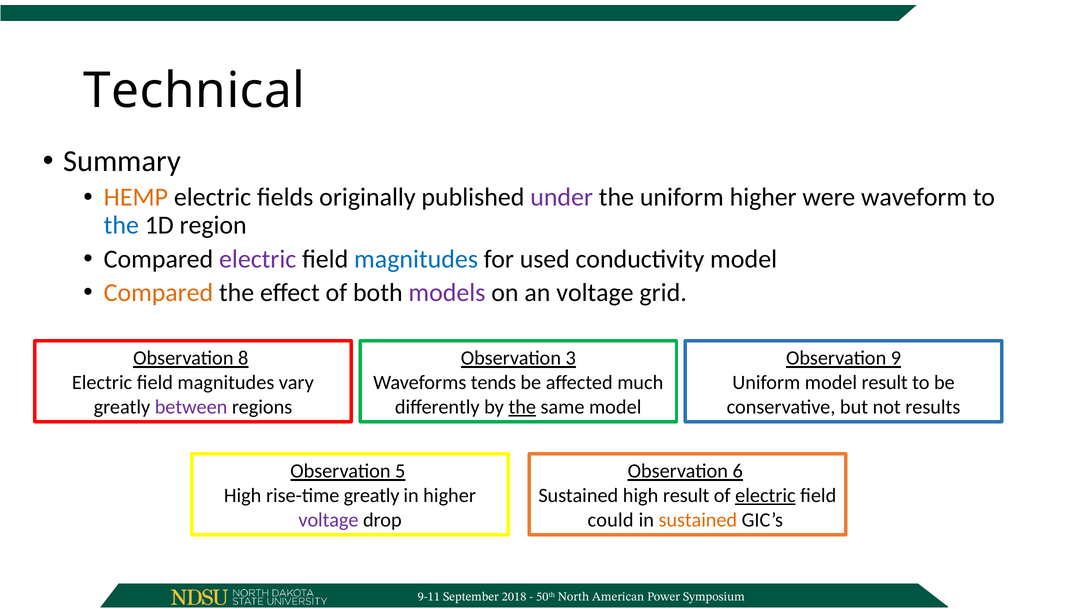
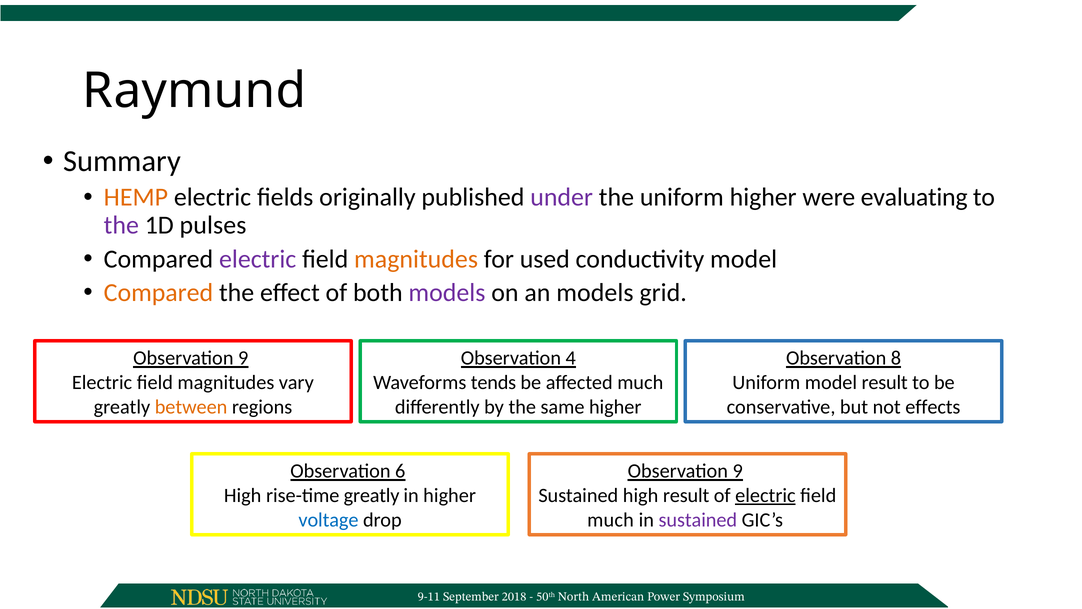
Technical: Technical -> Raymund (194, 91)
waveform: waveform -> evaluating (914, 197)
the colour: blue -> purple (121, 225)
region: region -> pulses (213, 225)
magnitudes colour: blue -> orange (416, 259)
an voltage: voltage -> models (595, 292)
8: 8 -> 9 (243, 358)
3: 3 -> 4 (571, 358)
9: 9 -> 8 (896, 358)
between colour: purple -> orange (191, 407)
the underline: present -> none (522, 407)
same model: model -> higher (615, 407)
results: results -> effects (933, 407)
5: 5 -> 6 (400, 471)
6: 6 -> 9 (738, 471)
voltage colour: purple -> blue (328, 520)
could: could -> much (611, 520)
sustained colour: orange -> purple (698, 520)
